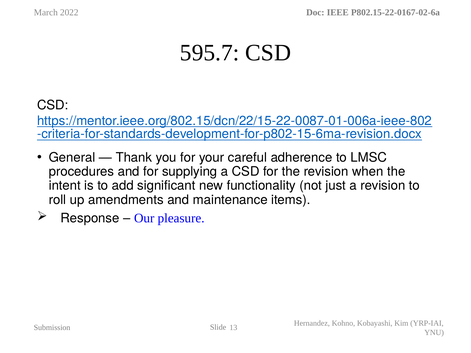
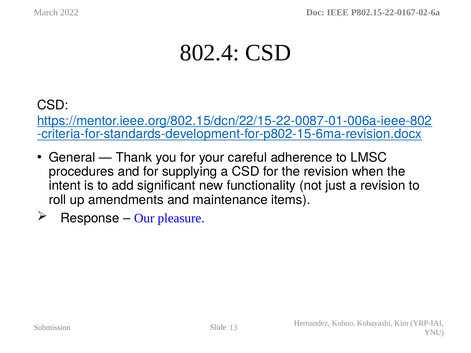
595.7: 595.7 -> 802.4 (210, 53)
